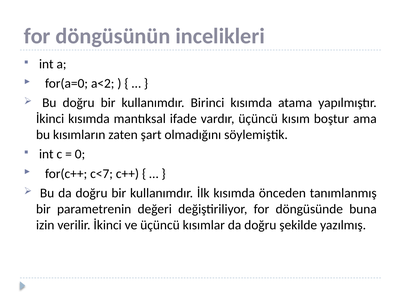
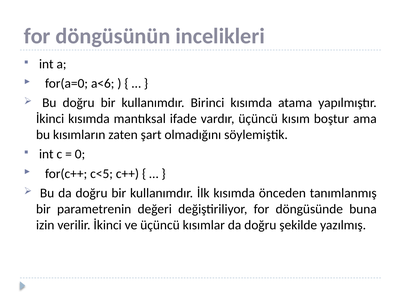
a<2: a<2 -> a<6 (103, 84)
c<7: c<7 -> c<5 (102, 174)
